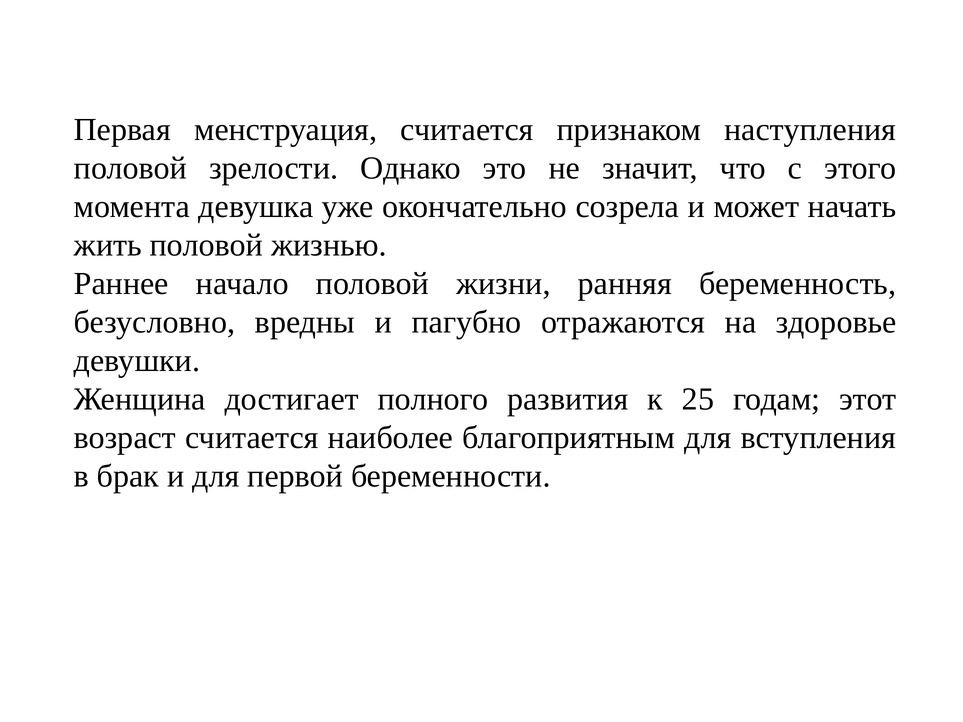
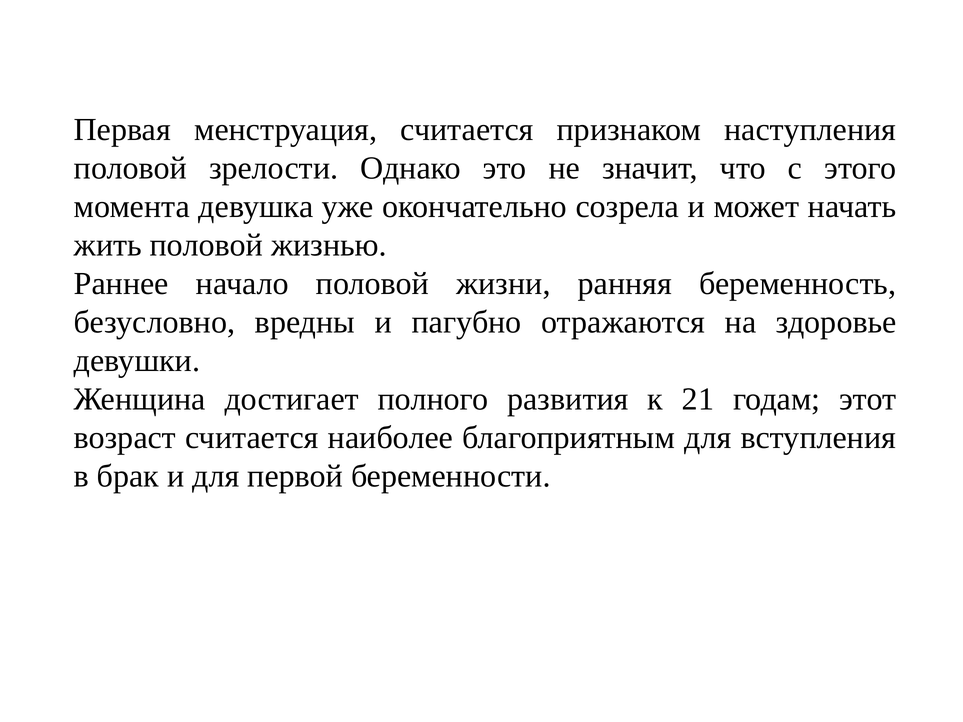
25: 25 -> 21 (698, 399)
